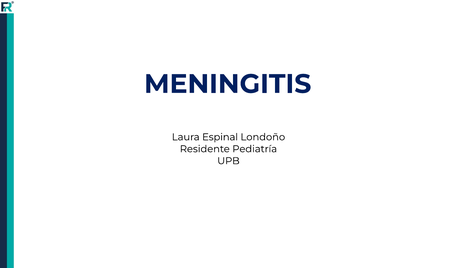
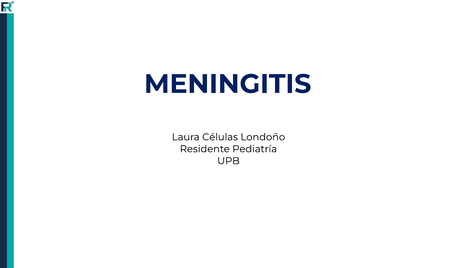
Espinal: Espinal -> Células (220, 137)
